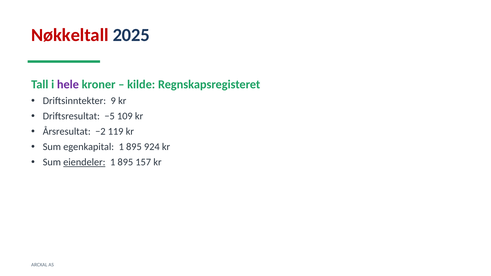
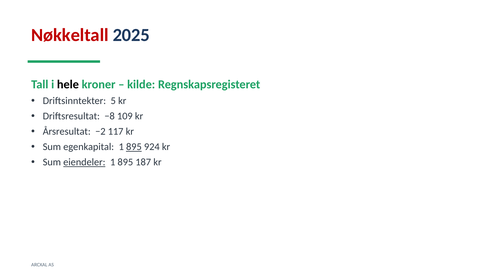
hele colour: purple -> black (68, 85)
9: 9 -> 5 (113, 101)
−5: −5 -> −8 (110, 116)
119: 119 -> 117 (116, 132)
895 underline: none -> present (134, 147)
157: 157 -> 187 (143, 162)
